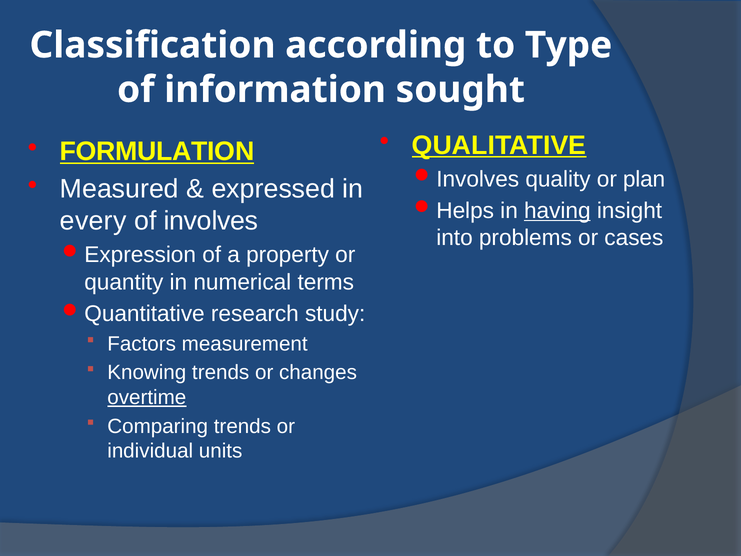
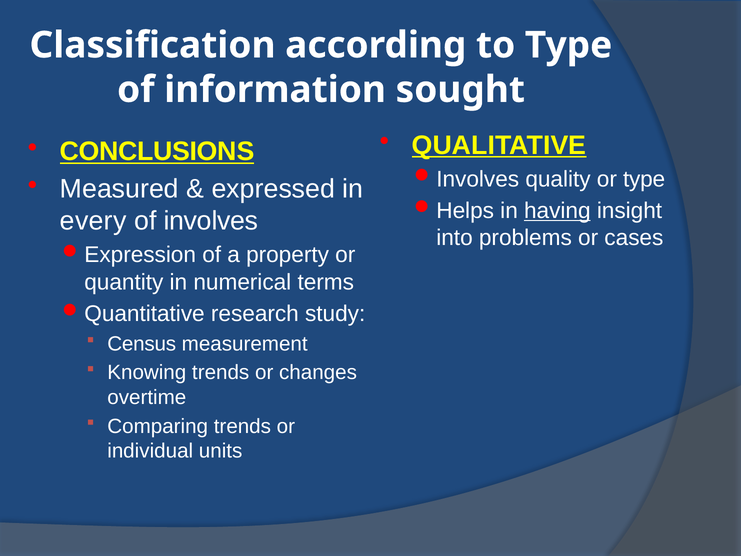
FORMULATION: FORMULATION -> CONCLUSIONS (157, 151)
or plan: plan -> type (644, 179)
Factors: Factors -> Census (142, 344)
overtime underline: present -> none (147, 397)
